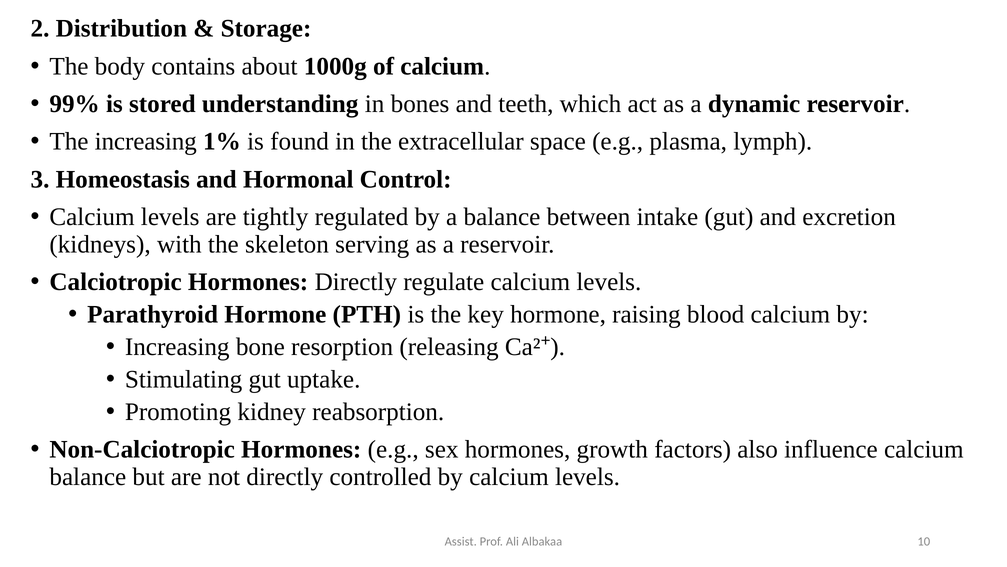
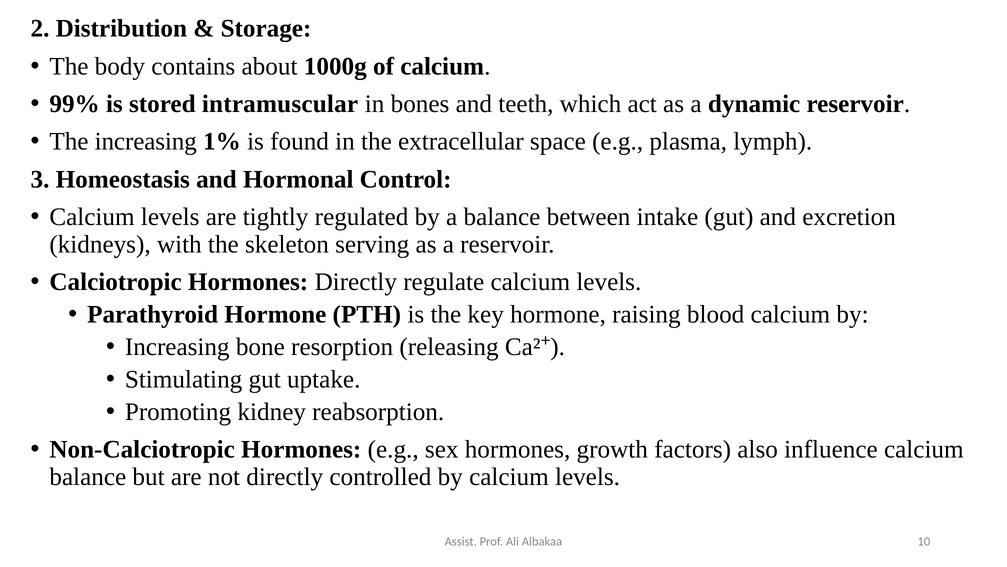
understanding: understanding -> intramuscular (280, 104)
